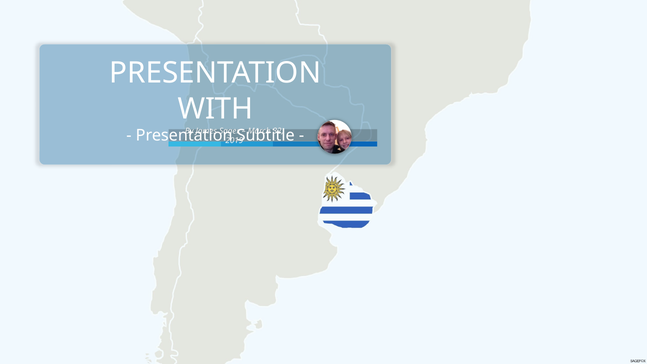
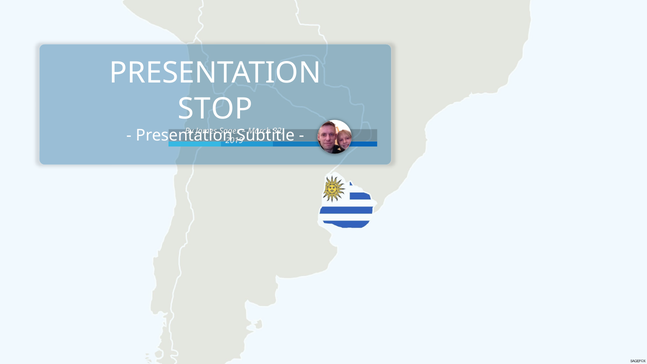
WITH: WITH -> STOP (215, 109)
